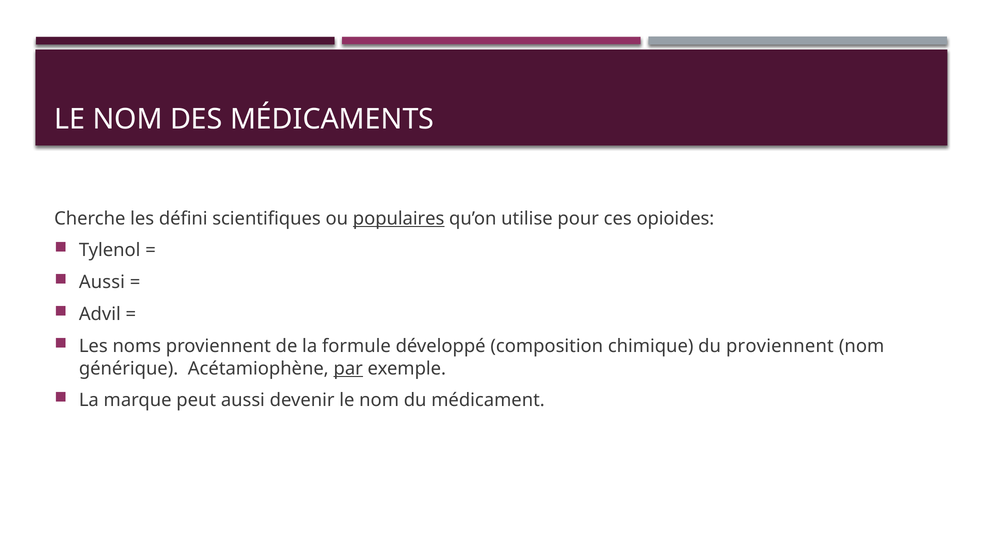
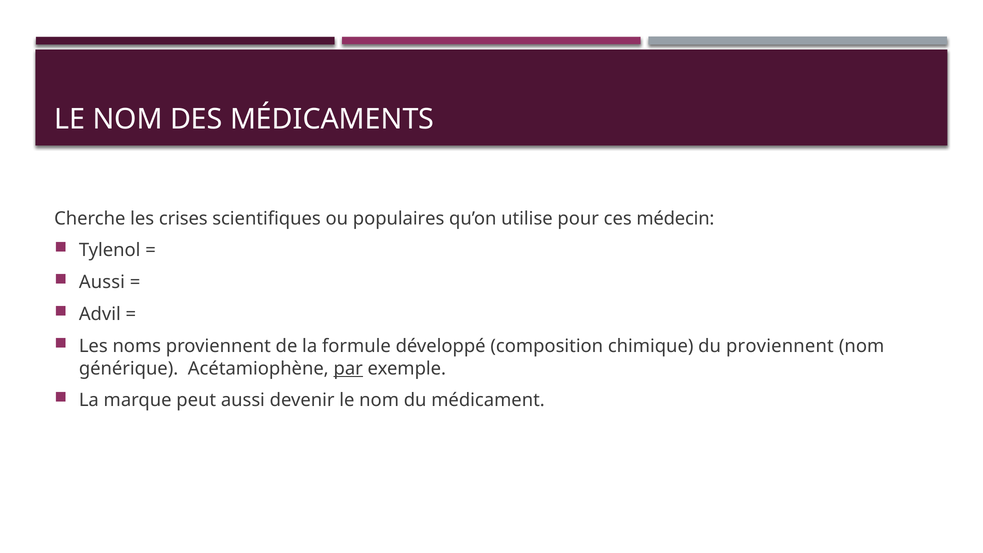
défini: défini -> crises (183, 218)
populaires underline: present -> none (399, 218)
opioides: opioides -> médecin (675, 218)
